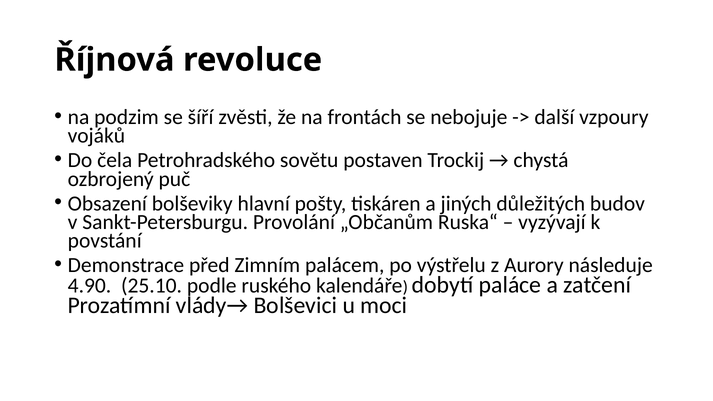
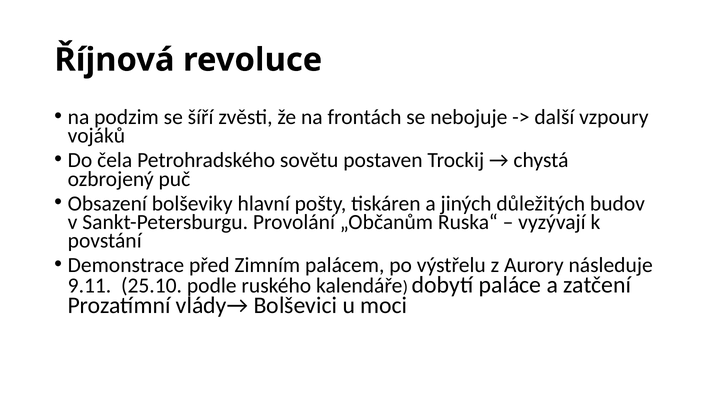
4.90: 4.90 -> 9.11 (90, 285)
